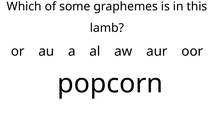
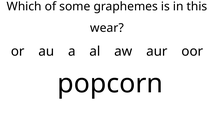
lamb: lamb -> wear (107, 28)
